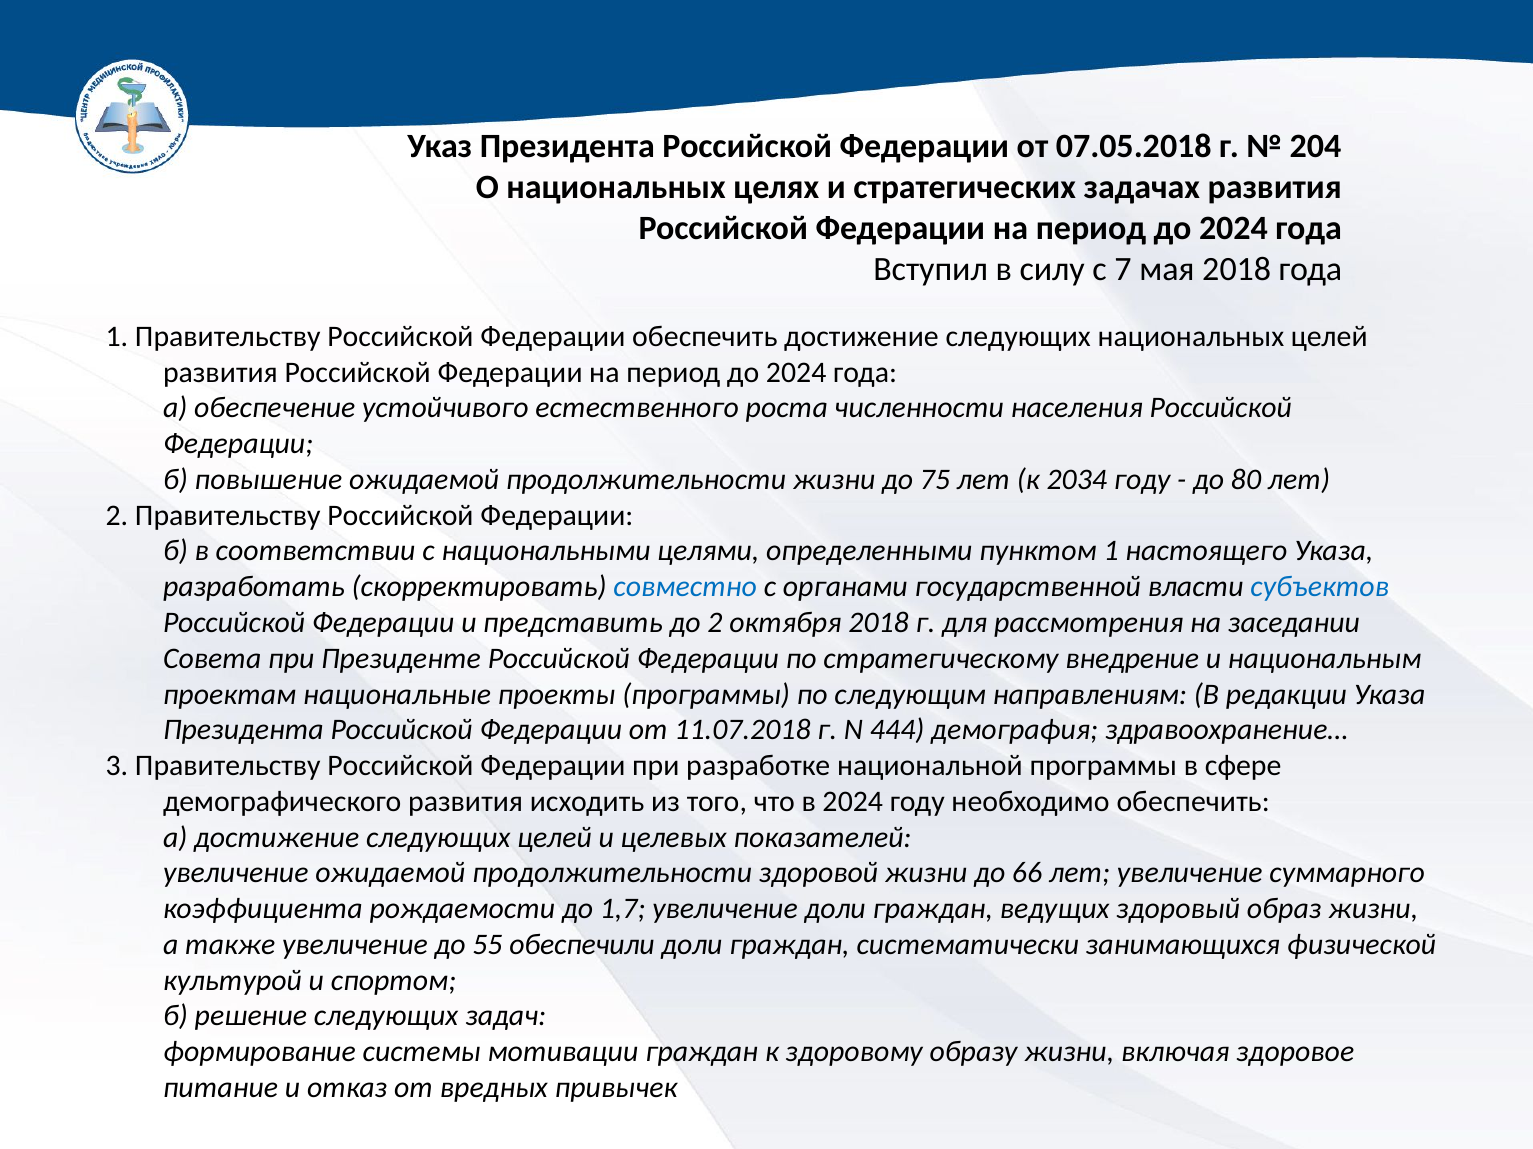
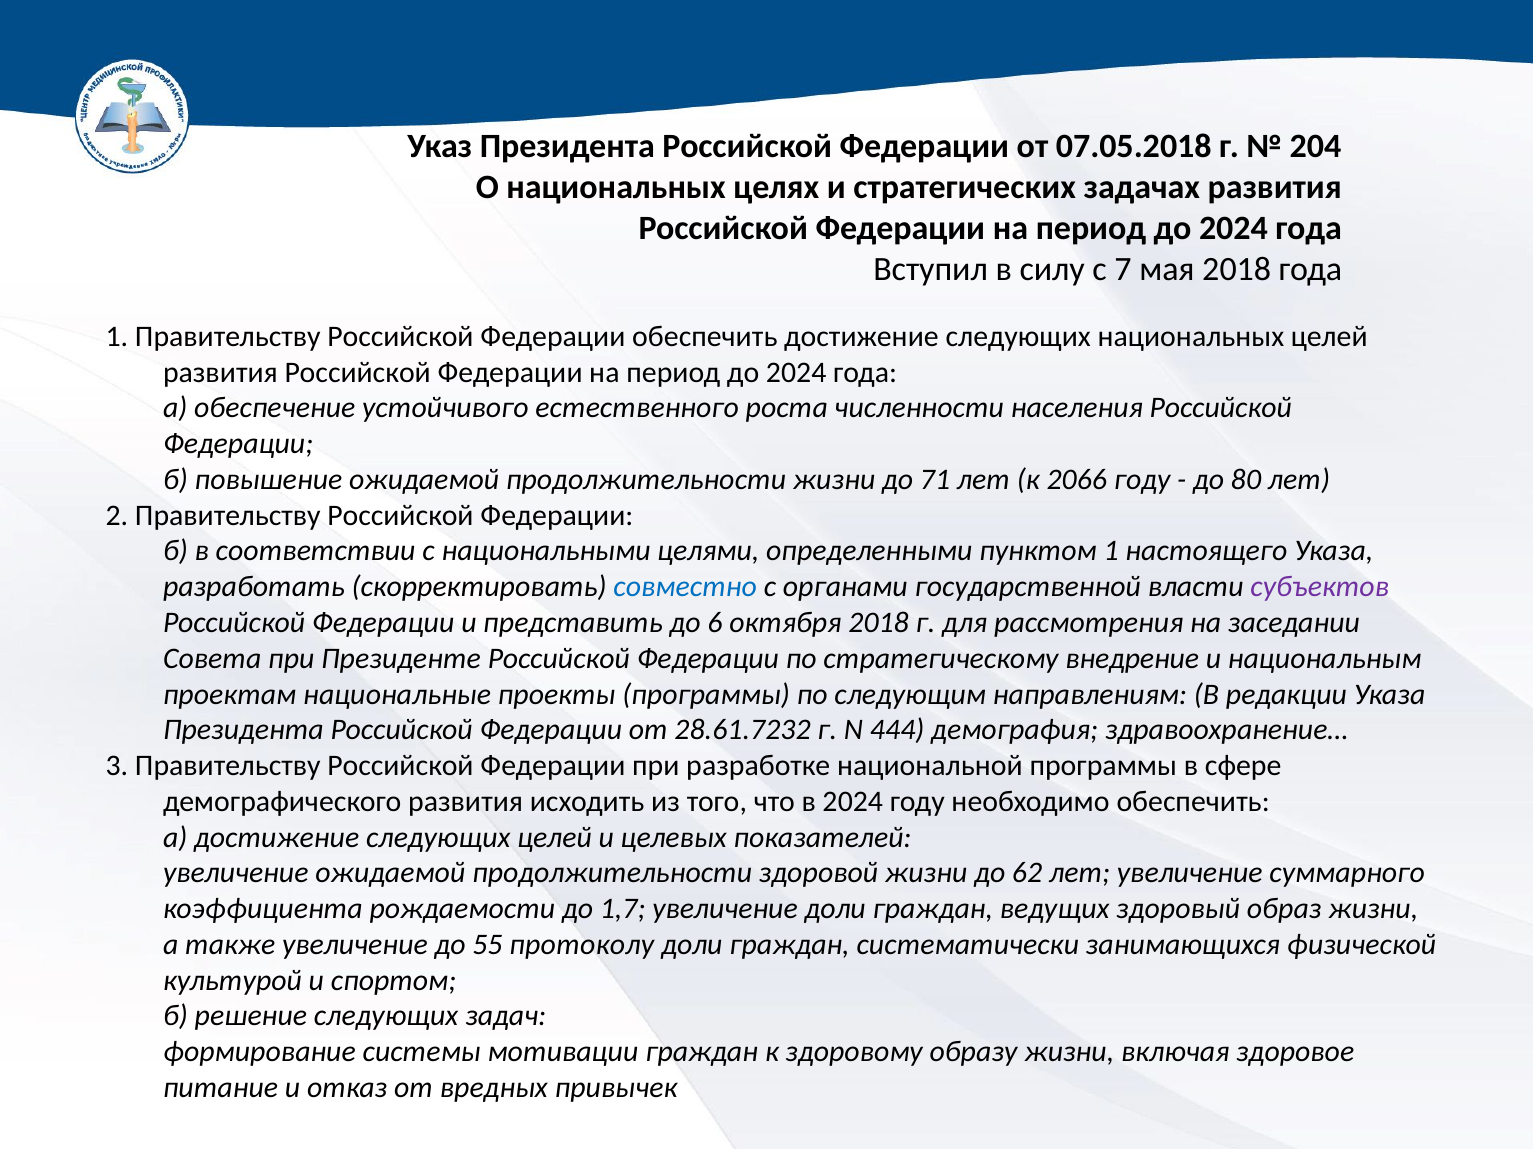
75: 75 -> 71 (935, 480)
2034: 2034 -> 2066 (1077, 480)
субъектов colour: blue -> purple (1320, 587)
до 2: 2 -> 6 (715, 623)
11.07.2018: 11.07.2018 -> 28.61.7232 (743, 730)
66: 66 -> 62 (1027, 874)
обеспечили: обеспечили -> протоколу (582, 945)
